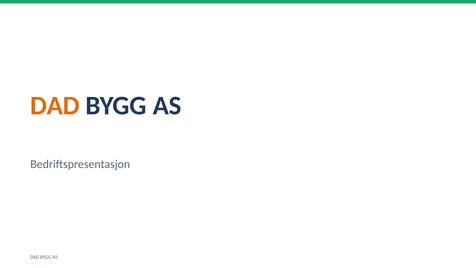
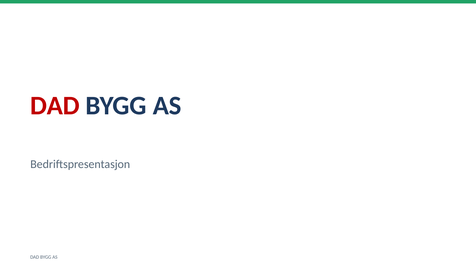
DAD colour: orange -> red (55, 106)
